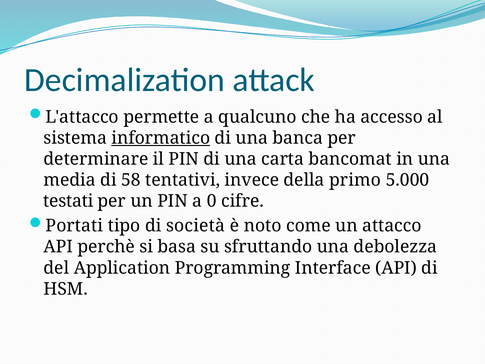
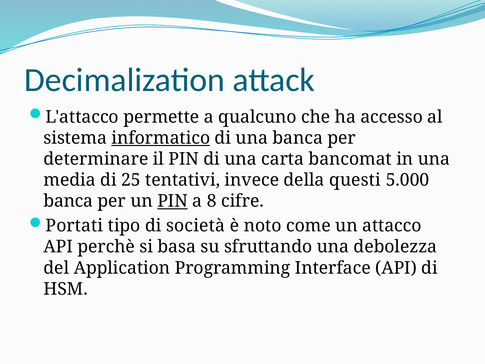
58: 58 -> 25 (131, 180)
primo: primo -> questi (355, 180)
testati: testati -> banca (68, 201)
PIN underline: none -> present (173, 201)
0: 0 -> 8 (212, 201)
